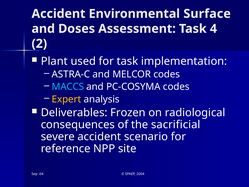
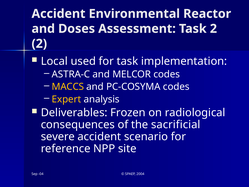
Surface: Surface -> Reactor (207, 14)
Task 4: 4 -> 2 (213, 29)
Plant: Plant -> Local (54, 61)
MACCS colour: light blue -> yellow (68, 87)
